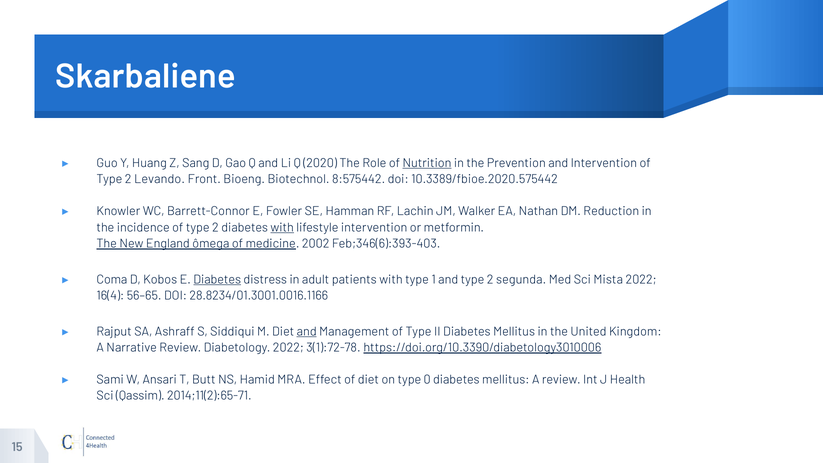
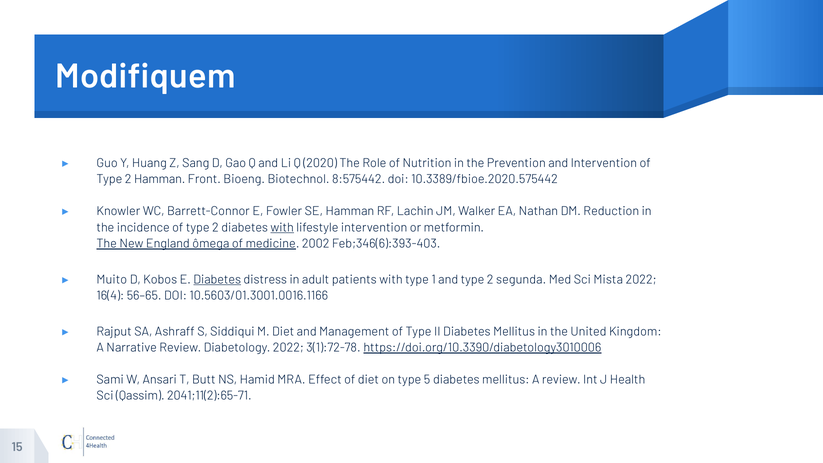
Skarbaliene: Skarbaliene -> Modifiquem (145, 76)
Nutrition underline: present -> none (427, 163)
2 Levando: Levando -> Hamman (160, 179)
Coma: Coma -> Muito (112, 279)
28.8234/01.3001.0016.1166: 28.8234/01.3001.0016.1166 -> 10.5603/01.3001.0016.1166 (259, 296)
and underline: present -> none (307, 331)
0: 0 -> 5 (427, 380)
2014;11(2):65-71: 2014;11(2):65-71 -> 2041;11(2):65-71 (209, 396)
